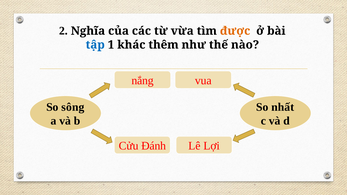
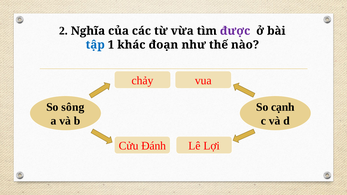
được colour: orange -> purple (235, 31)
thêm: thêm -> đoạn (163, 45)
nắng: nắng -> chảy (142, 81)
nhất: nhất -> cạnh (283, 107)
